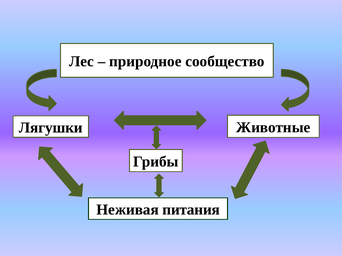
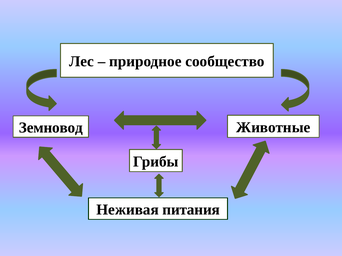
Лягушки: Лягушки -> Земновод (51, 128)
